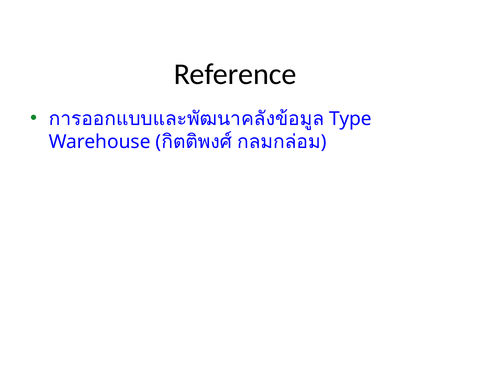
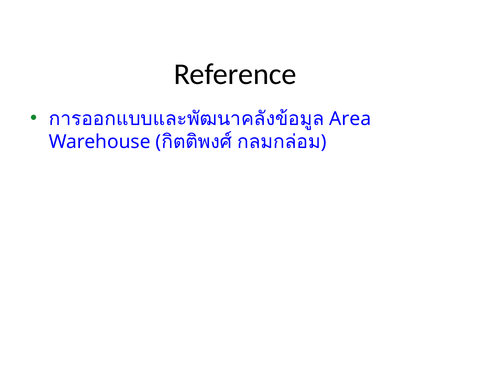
Type: Type -> Area (350, 119)
